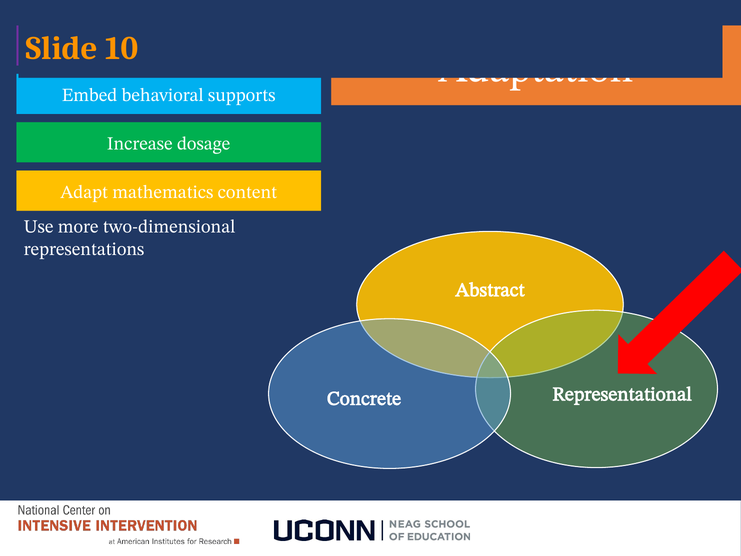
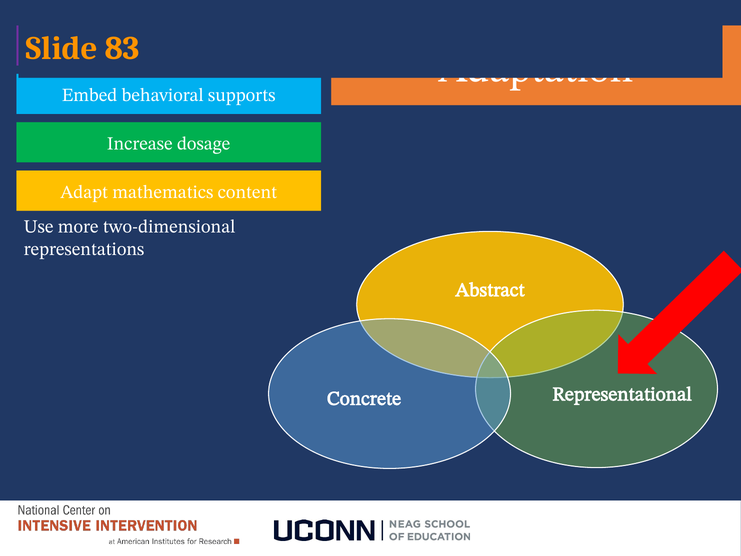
10: 10 -> 83 (122, 48)
